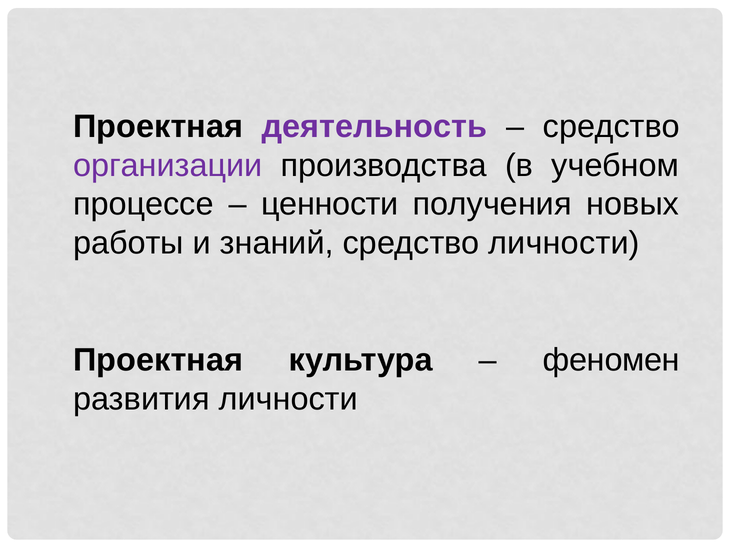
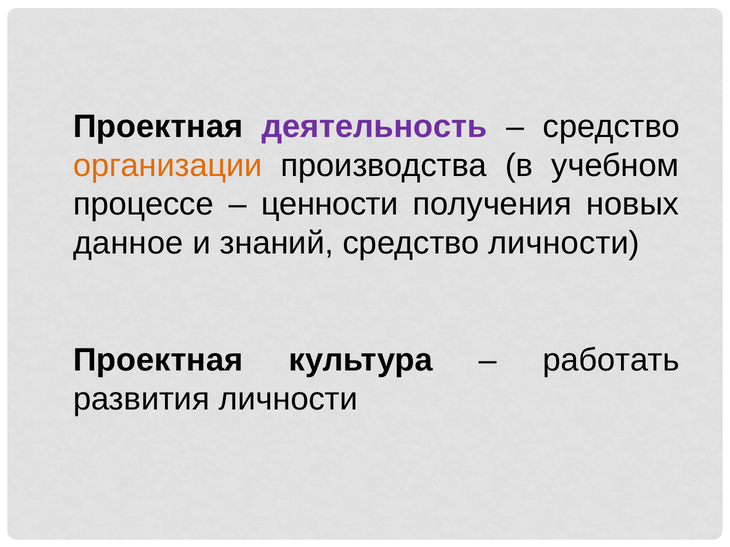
организации colour: purple -> orange (168, 166)
работы: работы -> данное (128, 243)
феномен: феномен -> работать (611, 360)
